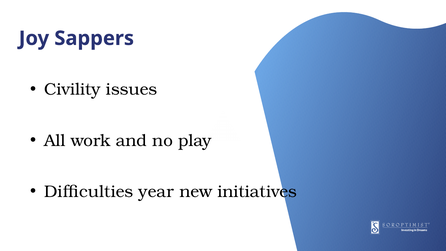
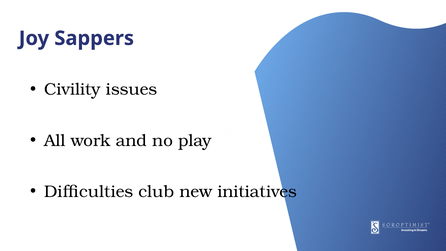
year: year -> club (156, 192)
